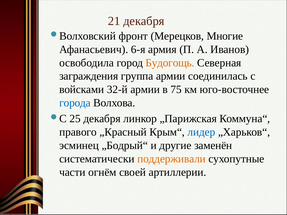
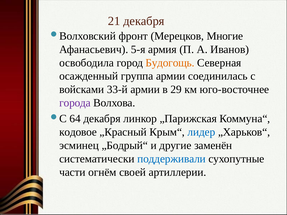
6-я: 6-я -> 5-я (138, 49)
заграждения: заграждения -> осажденный (89, 76)
32-й: 32-й -> 33-й (117, 90)
75: 75 -> 29 (176, 90)
города colour: blue -> purple (75, 103)
25: 25 -> 64 (75, 119)
правого: правого -> кодовое (78, 132)
поддерживали colour: orange -> blue (172, 159)
